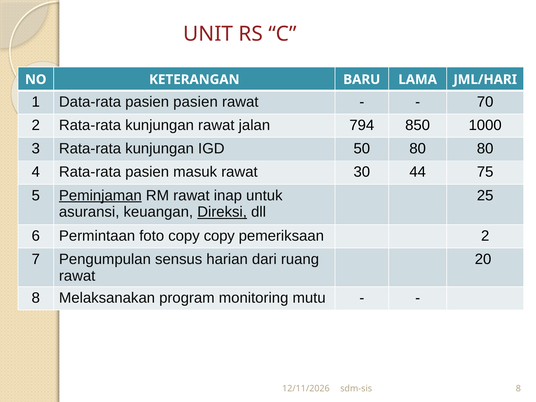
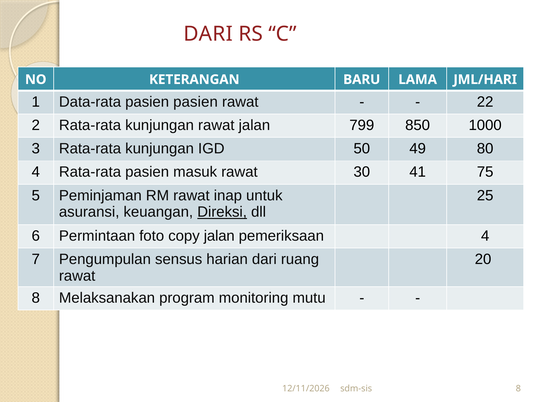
UNIT: UNIT -> DARI (208, 34)
70: 70 -> 22 (485, 102)
794: 794 -> 799 (362, 125)
50 80: 80 -> 49 (418, 149)
44: 44 -> 41 (418, 172)
Peminjaman underline: present -> none (100, 195)
copy copy: copy -> jalan (219, 236)
pemeriksaan 2: 2 -> 4 (485, 236)
